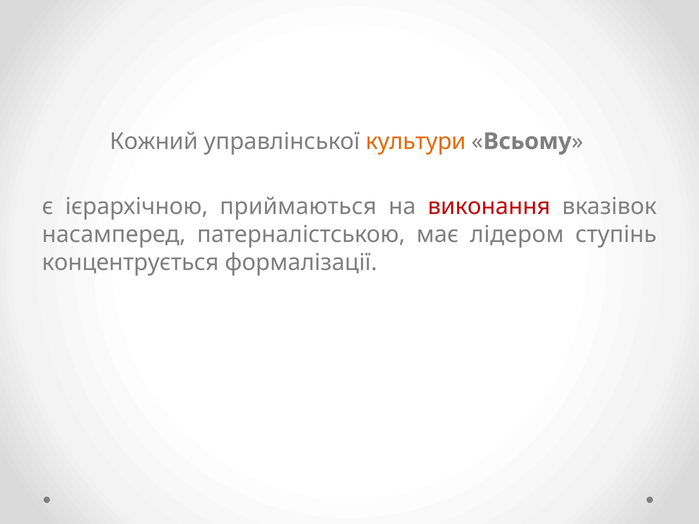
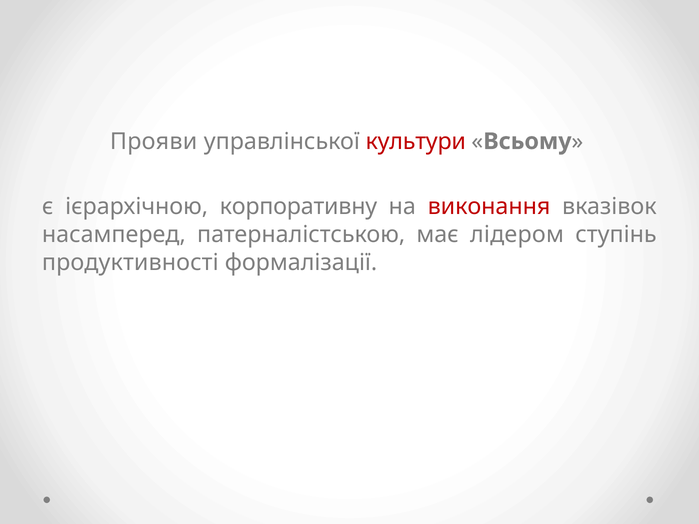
Кожний: Кожний -> Прояви (154, 141)
культури colour: orange -> red (416, 141)
приймаються: приймаються -> корпоративну (298, 207)
концентрується: концентрується -> продуктивності (130, 263)
